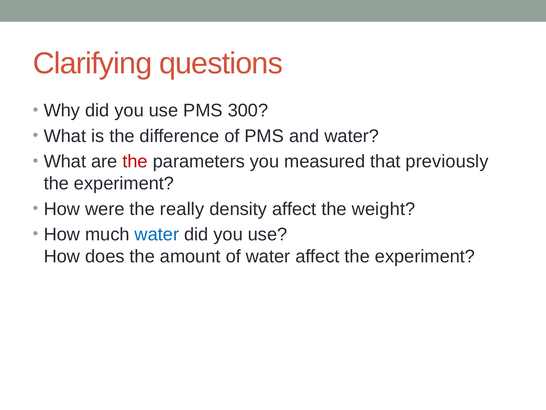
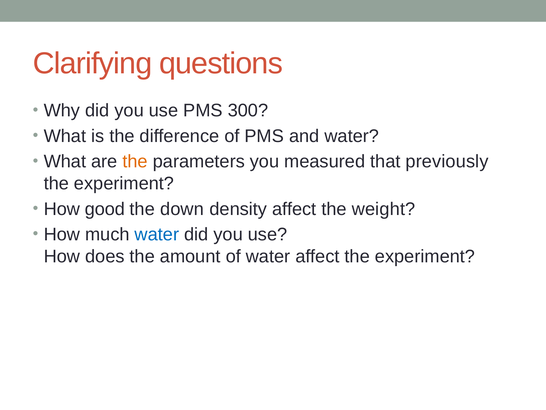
the colour: red -> orange (135, 161)
were: were -> good (105, 209)
really: really -> down (182, 209)
